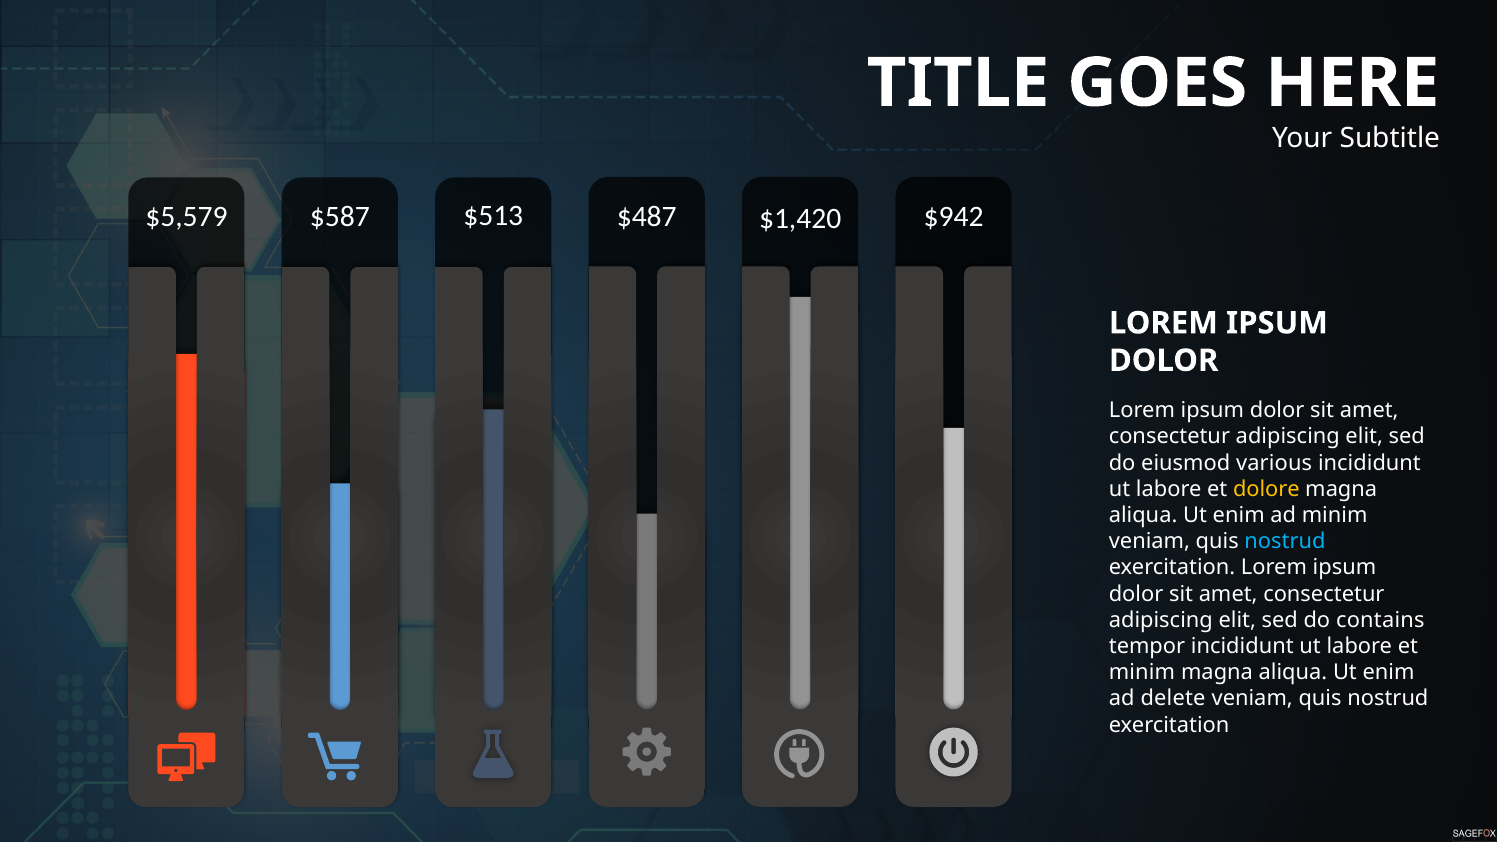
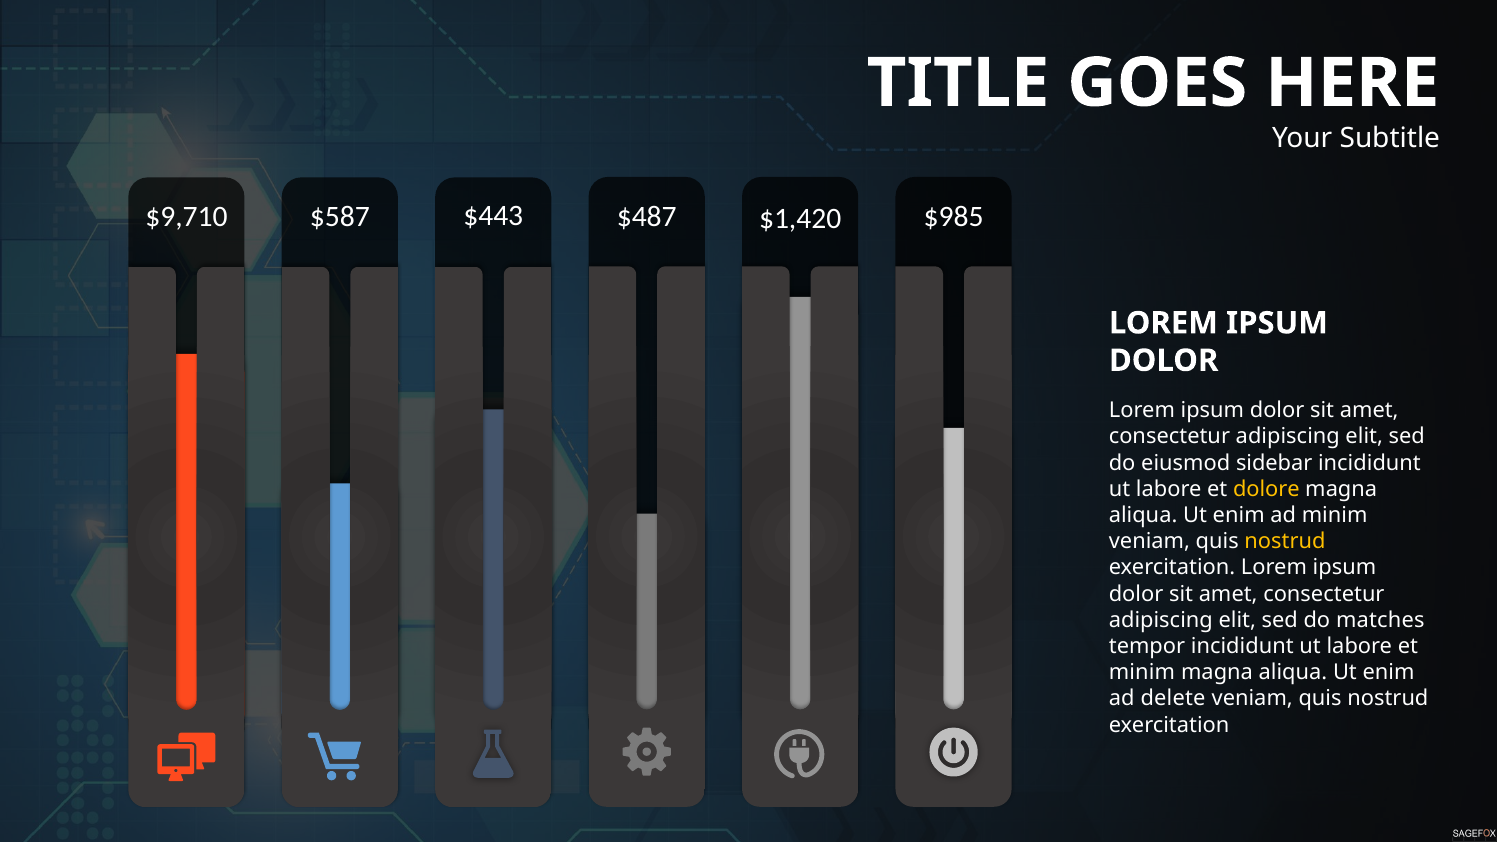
$5,579: $5,579 -> $9,710 (186, 217)
$513: $513 -> $443 (493, 216)
$942: $942 -> $985 (954, 217)
various: various -> sidebar (1274, 463)
nostrud colour: light blue -> yellow (1285, 542)
contains: contains -> matches (1380, 620)
